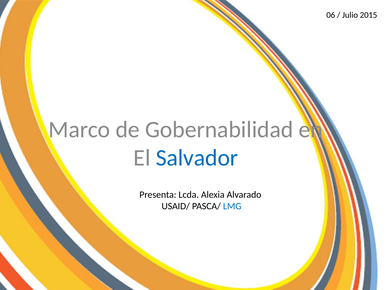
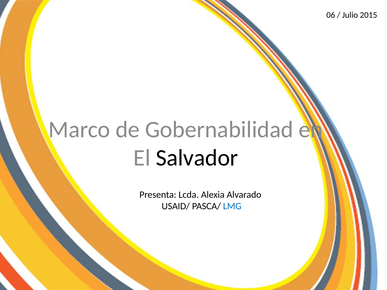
Salvador colour: blue -> black (197, 158)
